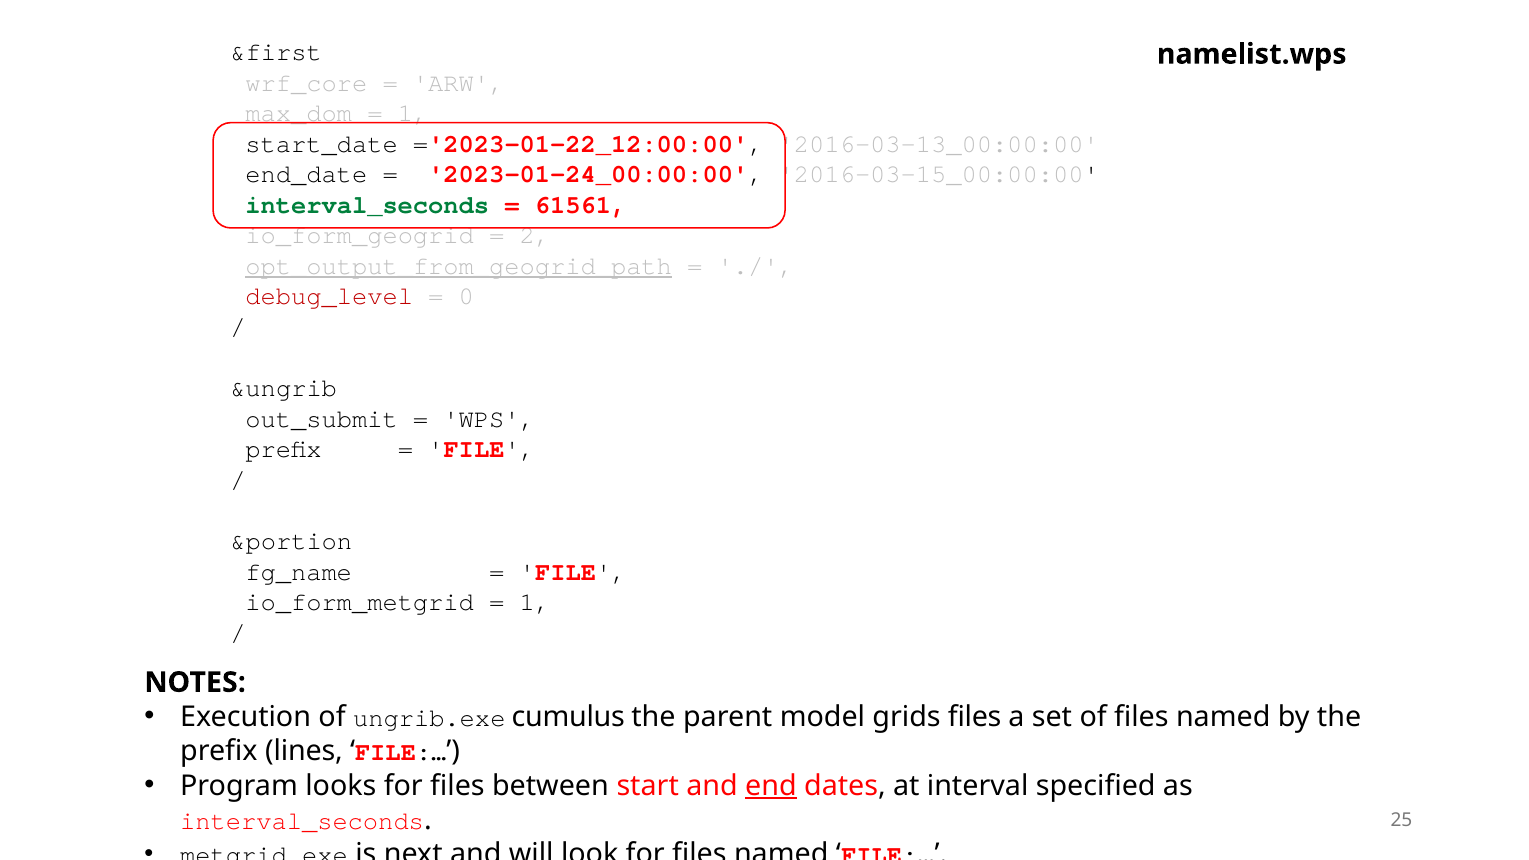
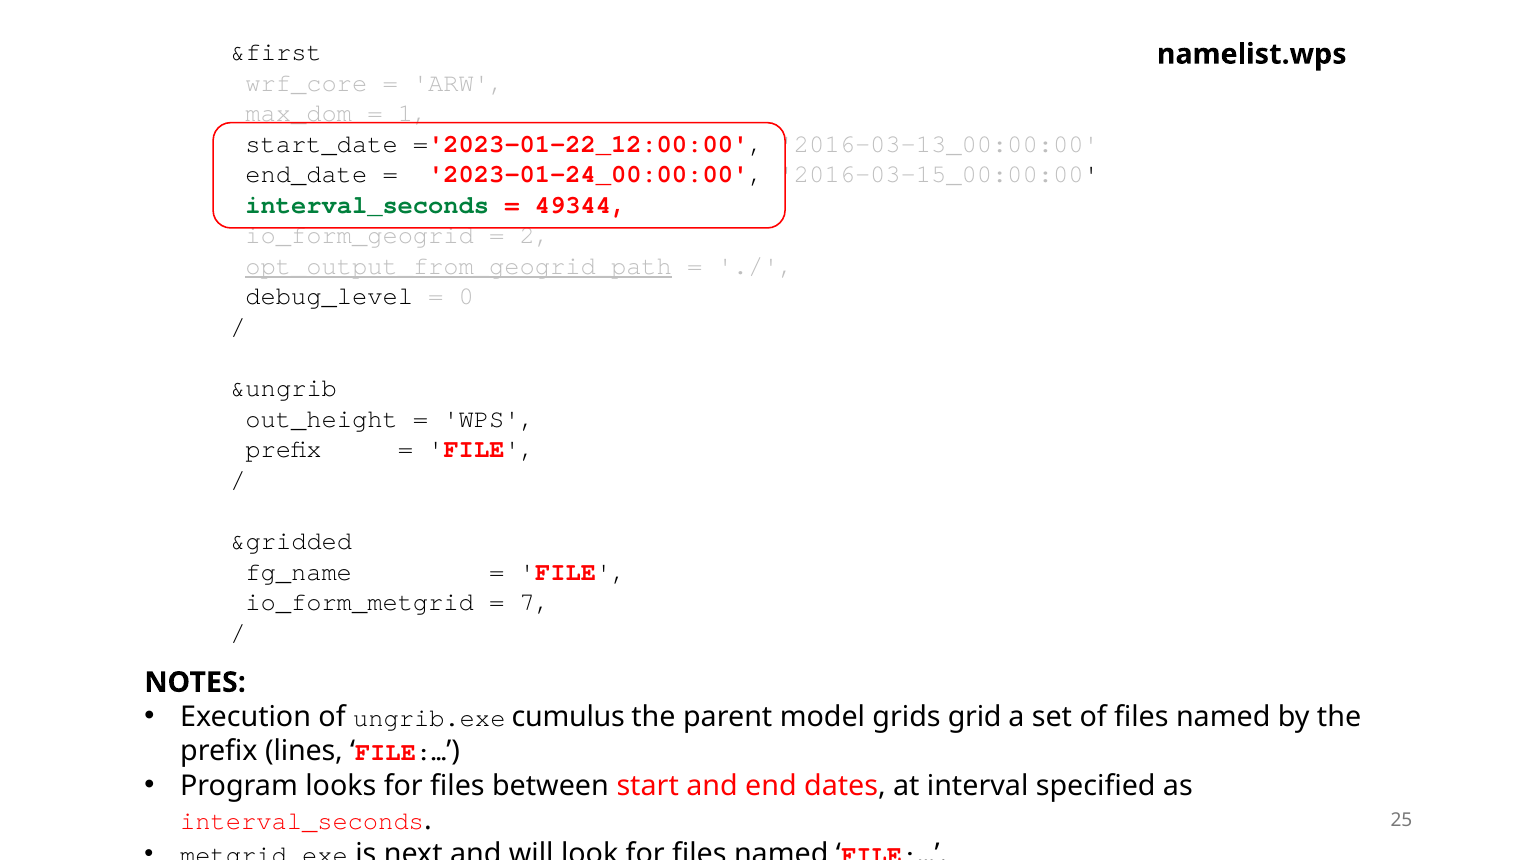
61561: 61561 -> 49344 (581, 205)
debug_level colour: red -> black (329, 297)
out_submit: out_submit -> out_height (322, 419)
&portion: &portion -> &gridded (291, 541)
1: 1 -> 7 (535, 602)
grids files: files -> grid (975, 717)
end underline: present -> none (771, 786)
